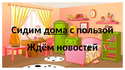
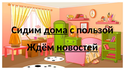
новостей underline: none -> present (77, 47)
